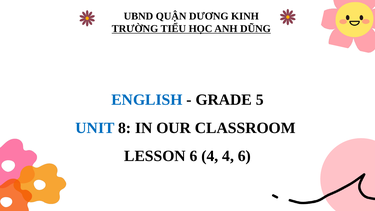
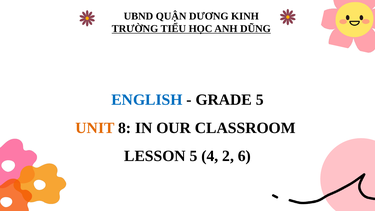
UNIT colour: blue -> orange (95, 128)
LESSON 6: 6 -> 5 (194, 156)
4 4: 4 -> 2 (228, 156)
